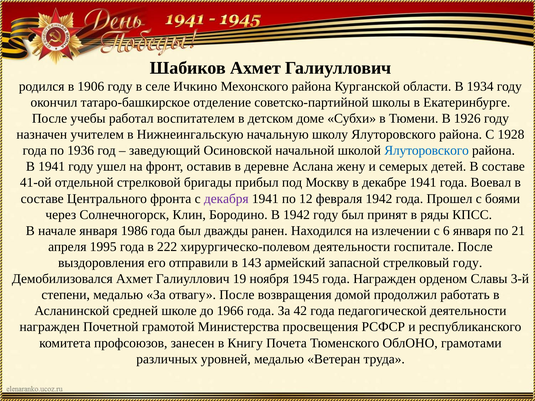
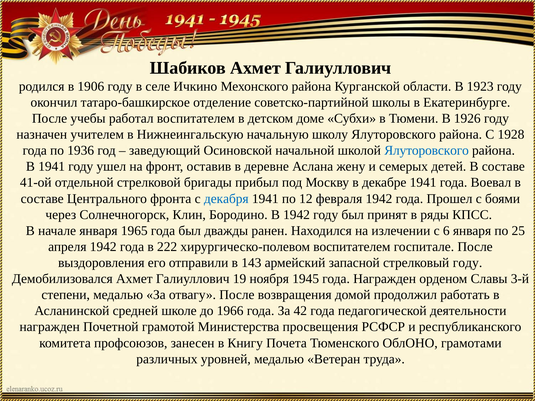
1934: 1934 -> 1923 (480, 86)
декабря colour: purple -> blue (226, 199)
1986: 1986 -> 1965 (134, 231)
21: 21 -> 25 (518, 231)
апреля 1995: 1995 -> 1942 (103, 247)
хирургическо-полевом деятельности: деятельности -> воспитателем (352, 247)
